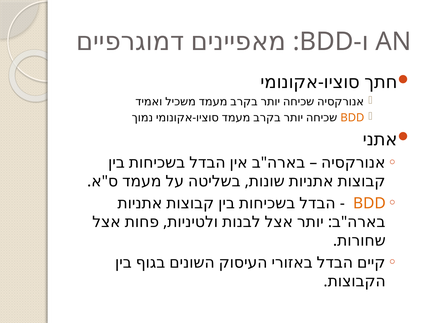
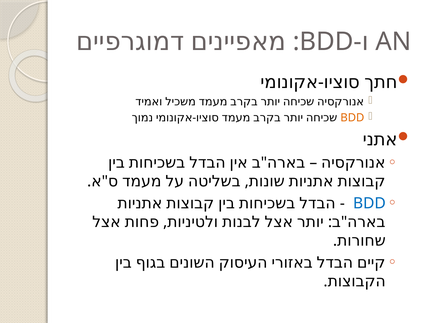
BDD colour: orange -> blue (369, 203)
